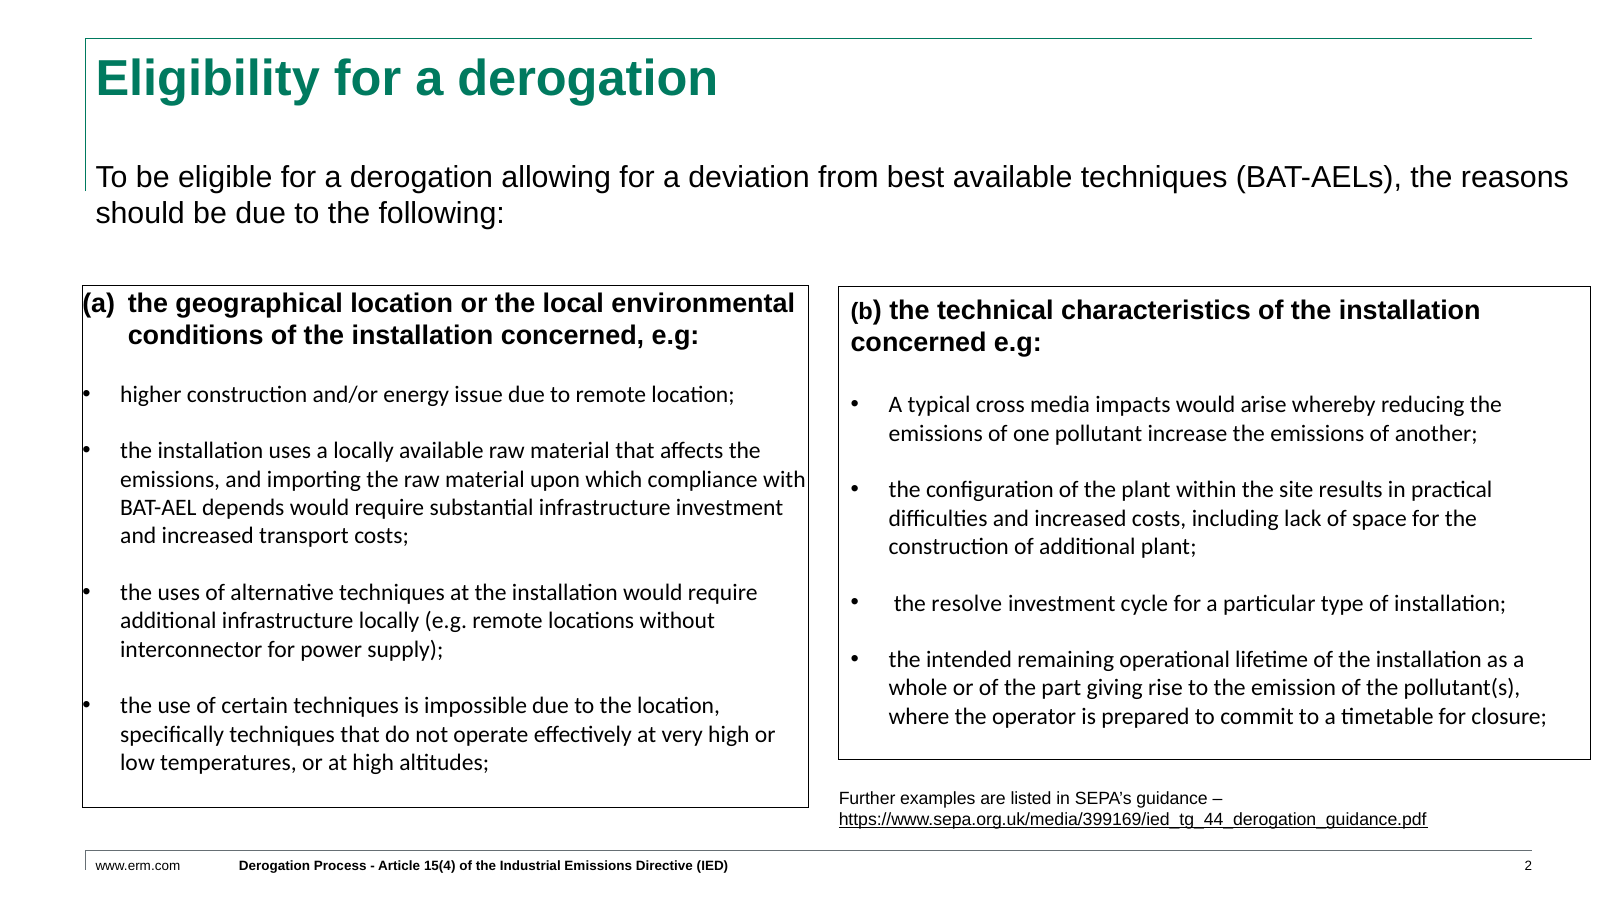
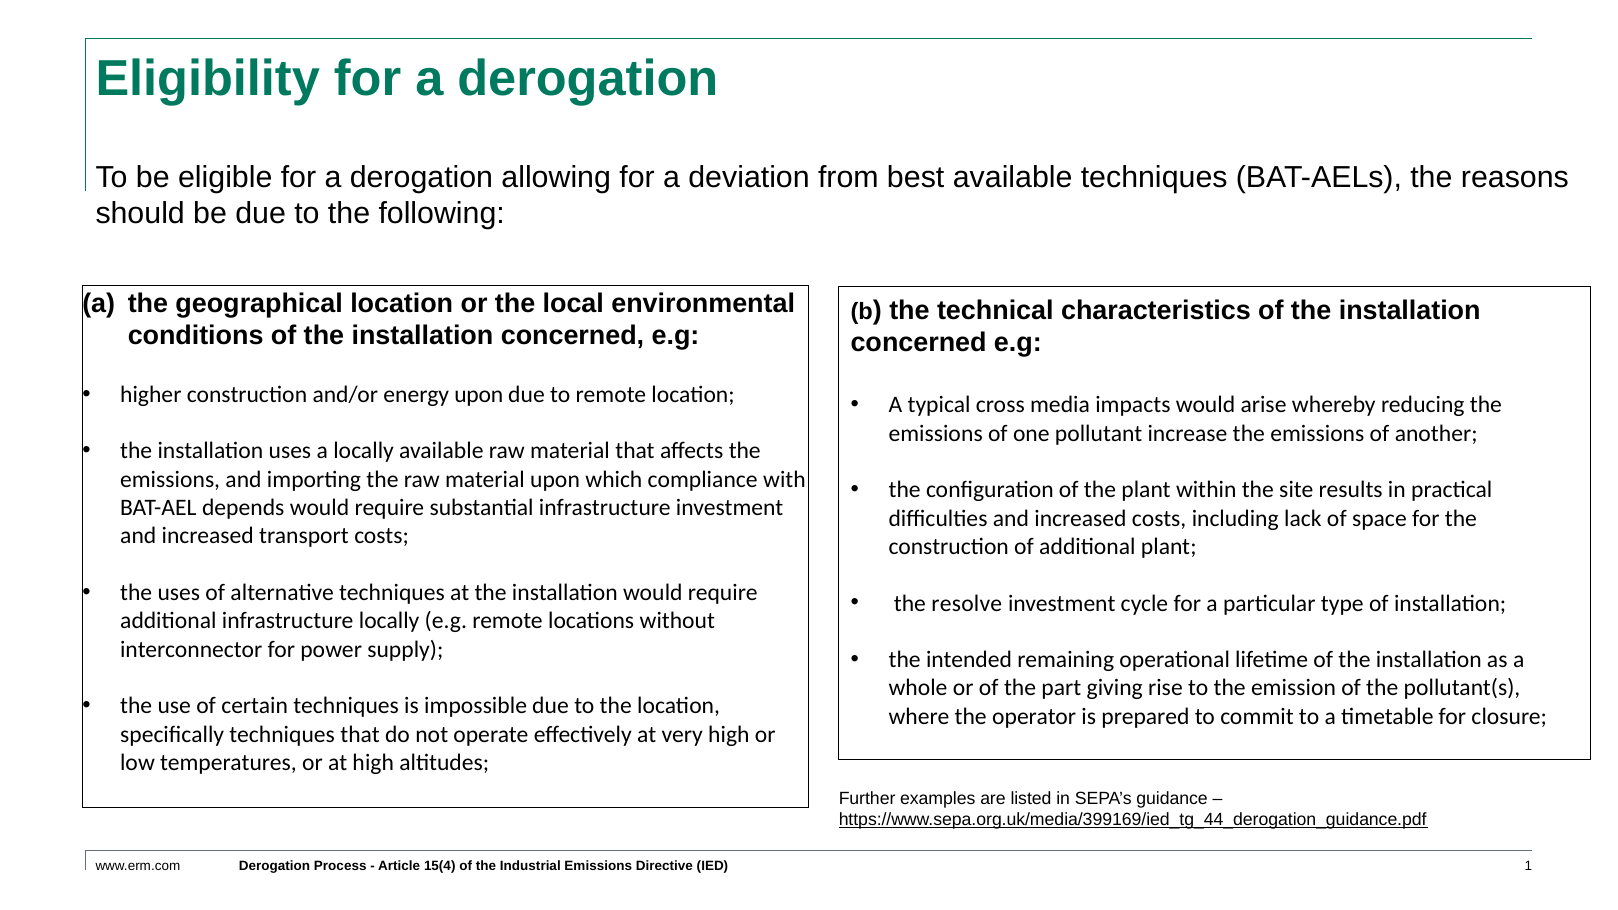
energy issue: issue -> upon (479, 395)
2: 2 -> 1 (1528, 867)
